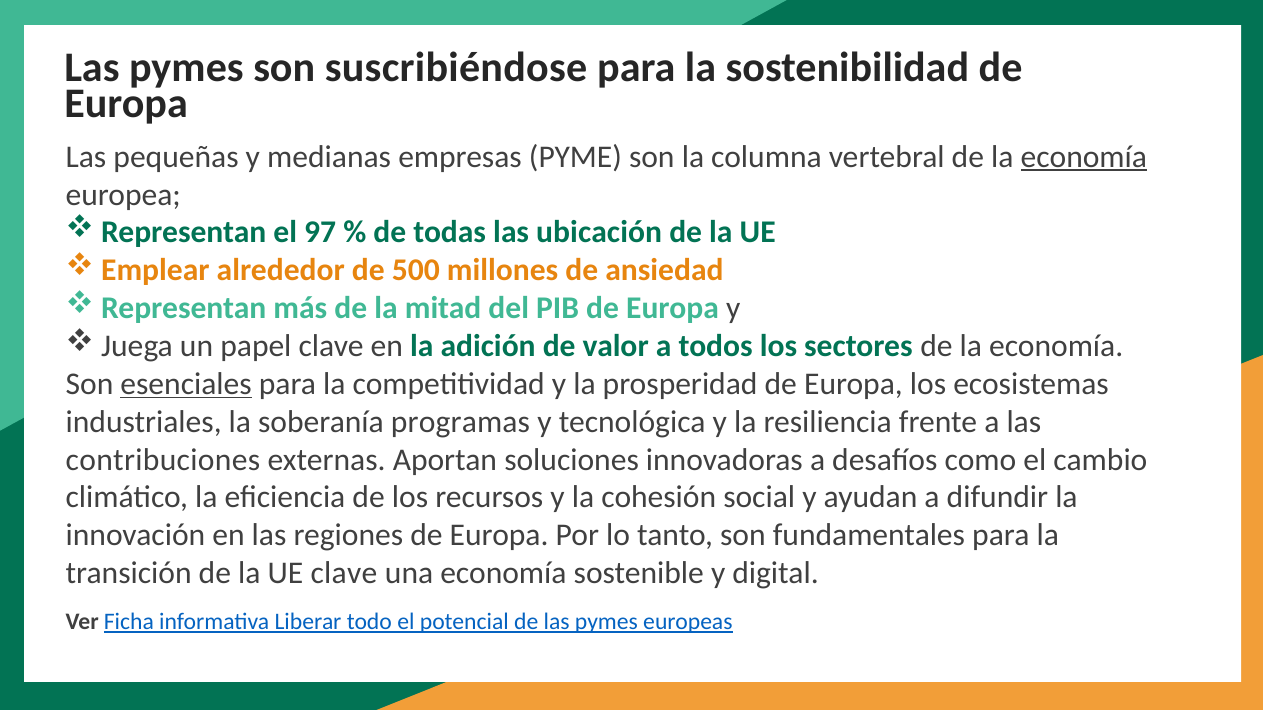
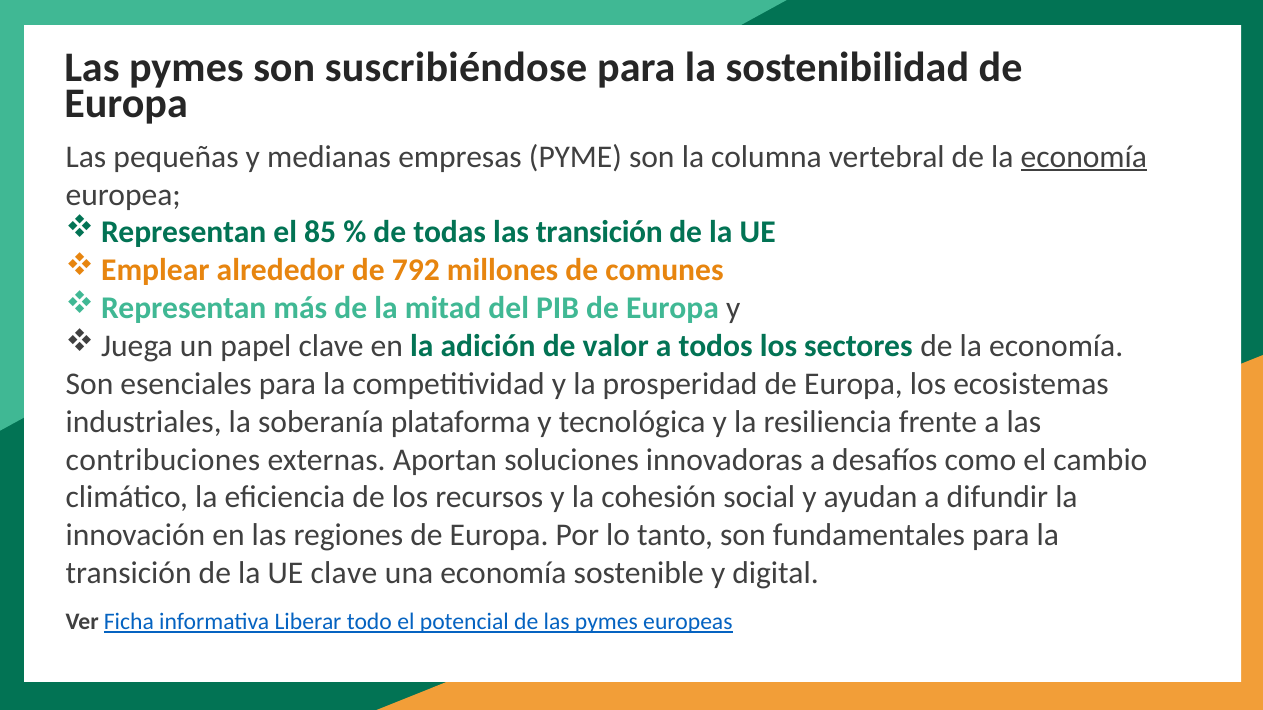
97: 97 -> 85 (320, 233)
las ubicación: ubicación -> transición (599, 233)
500: 500 -> 792 (416, 271)
ansiedad: ansiedad -> comunes (664, 271)
esenciales underline: present -> none (186, 384)
programas: programas -> plataforma (461, 422)
